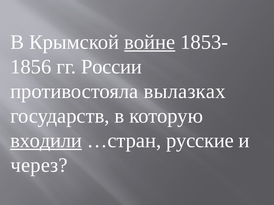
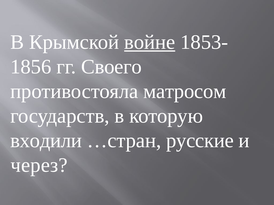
России: России -> Своего (111, 67)
вылазках: вылазках -> матросом (185, 92)
входили underline: present -> none (46, 141)
